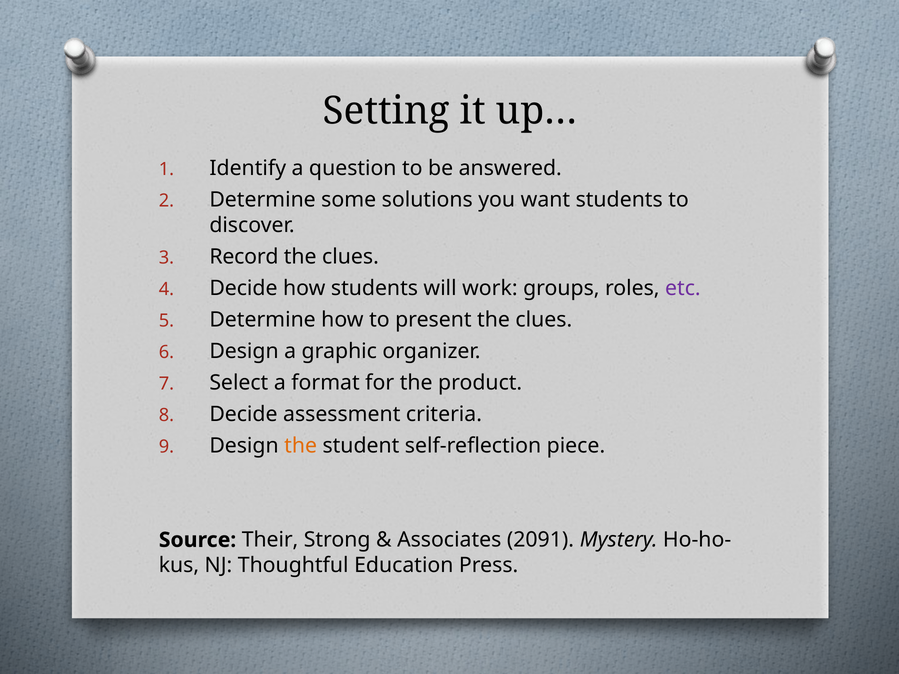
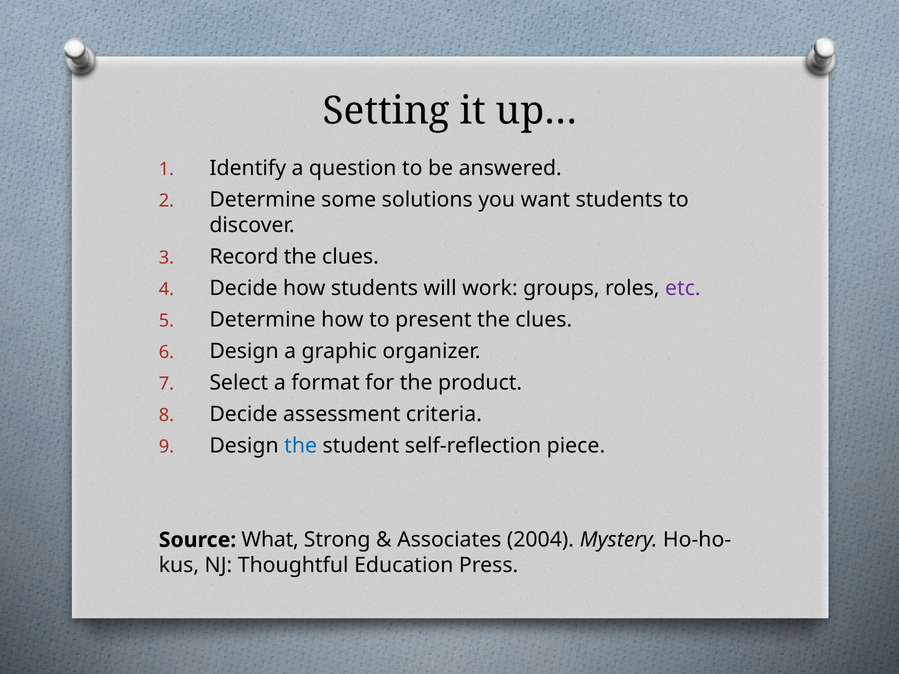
the colour: orange -> blue (301, 446)
Their: Their -> What (270, 540)
2091: 2091 -> 2004 (540, 540)
